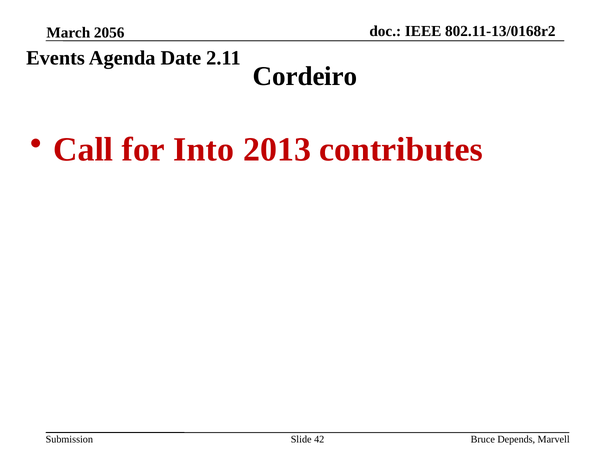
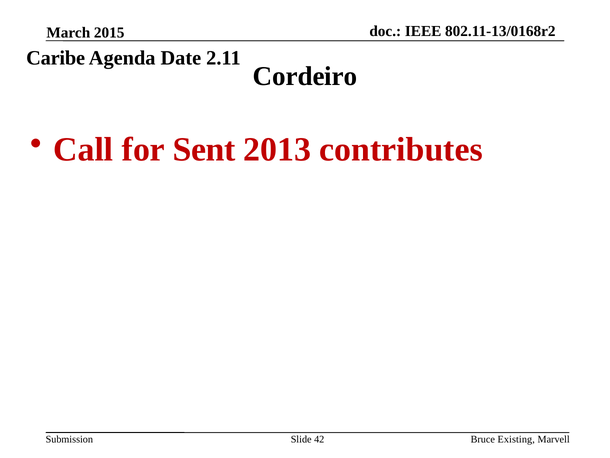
2056: 2056 -> 2015 (109, 33)
Events: Events -> Caribe (56, 58)
Into: Into -> Sent (204, 149)
Depends: Depends -> Existing (516, 439)
